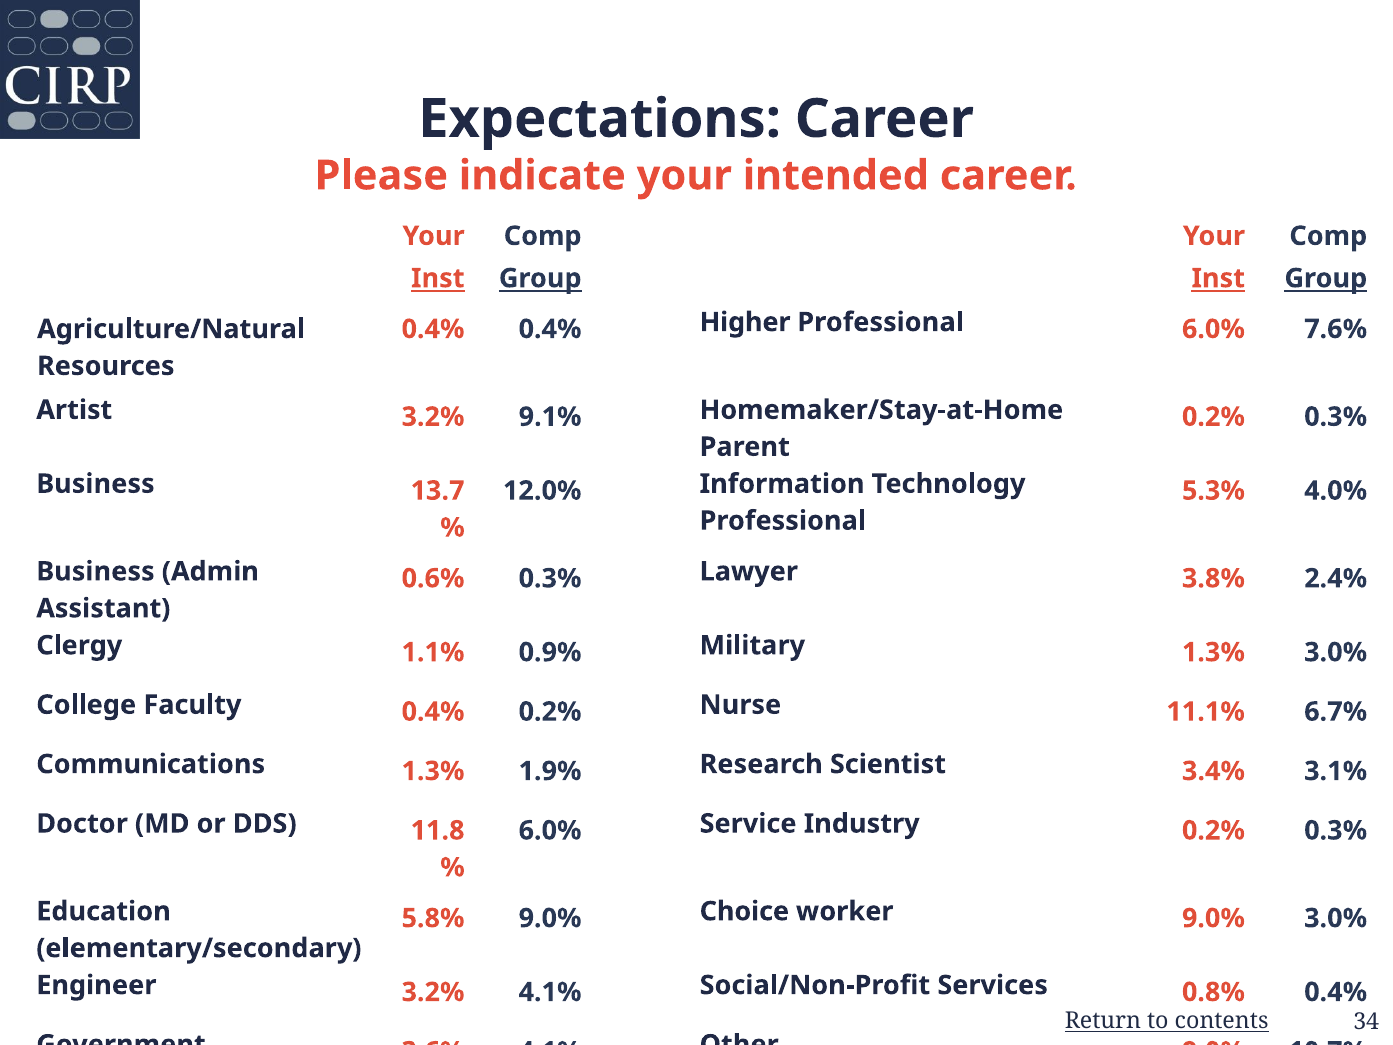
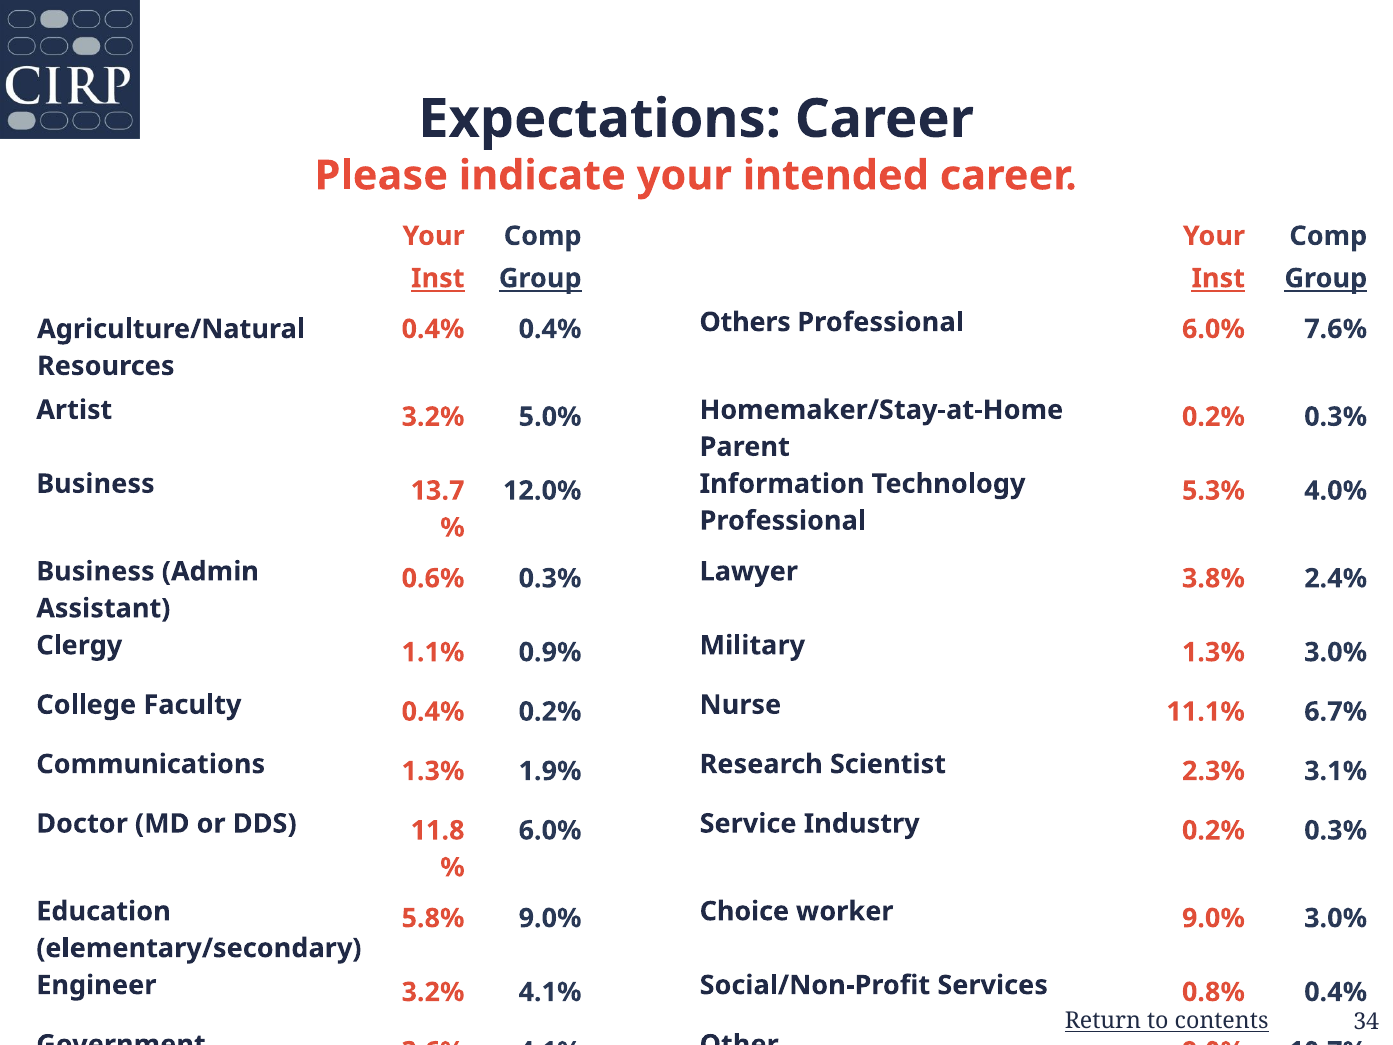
Higher: Higher -> Others (745, 322)
9.1%: 9.1% -> 5.0% (550, 417)
3.4%: 3.4% -> 2.3% (1213, 771)
